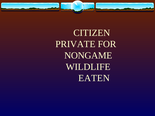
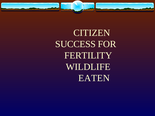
PRIVATE: PRIVATE -> SUCCESS (75, 44)
NONGAME: NONGAME -> FERTILITY (88, 56)
